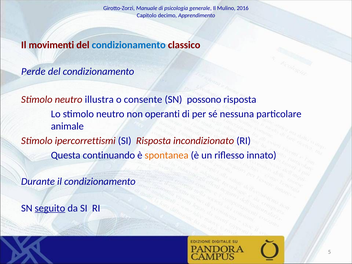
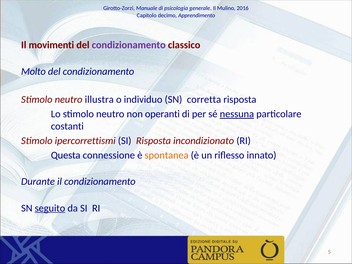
condizionamento colour: blue -> purple (129, 45)
Perde: Perde -> Molto (33, 72)
consente: consente -> individuo (143, 99)
possono: possono -> corretta (204, 99)
nessuna underline: none -> present (237, 114)
animale: animale -> costanti (67, 126)
continuando: continuando -> connessione (109, 155)
